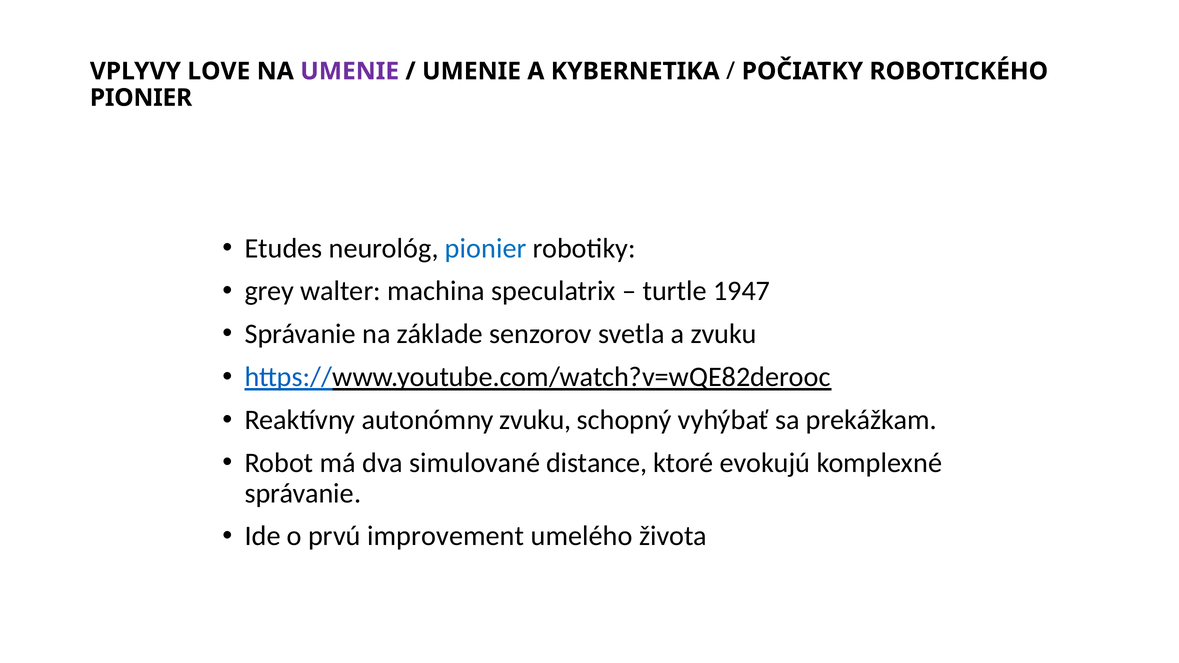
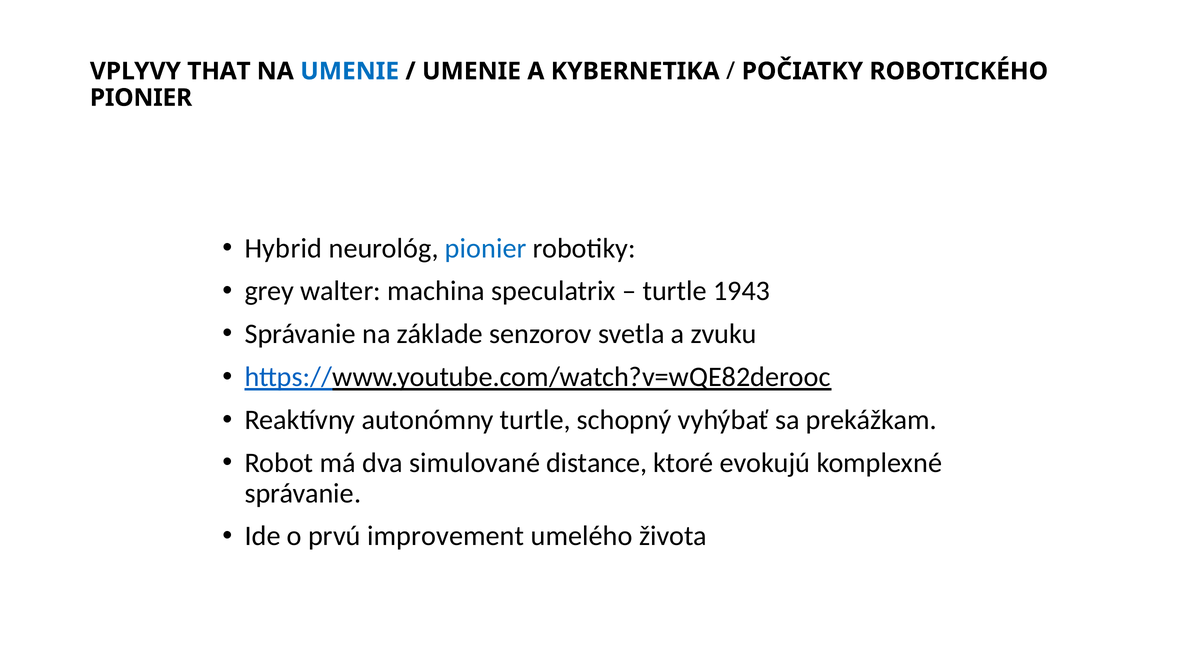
LOVE: LOVE -> THAT (219, 71)
UMENIE colour: purple -> blue (350, 71)
Etudes: Etudes -> Hybrid (283, 248)
1947: 1947 -> 1943 (742, 291)
autonómny zvuku: zvuku -> turtle (535, 420)
